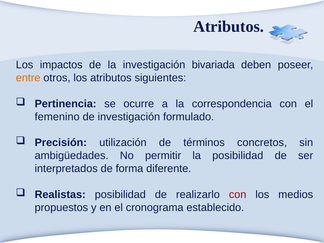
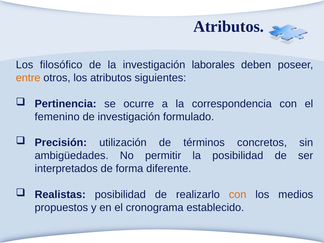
impactos: impactos -> filosófico (61, 65)
bivariada: bivariada -> laborales (213, 65)
con colour: red -> orange (238, 194)
